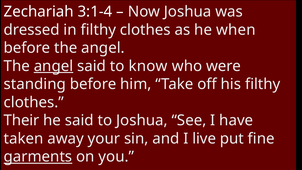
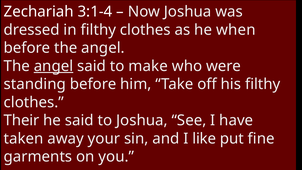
know: know -> make (148, 66)
live: live -> like (204, 138)
garments underline: present -> none (38, 157)
